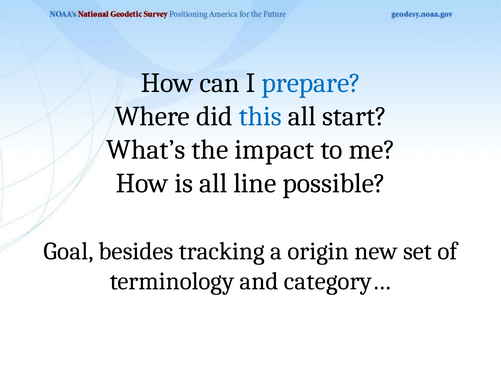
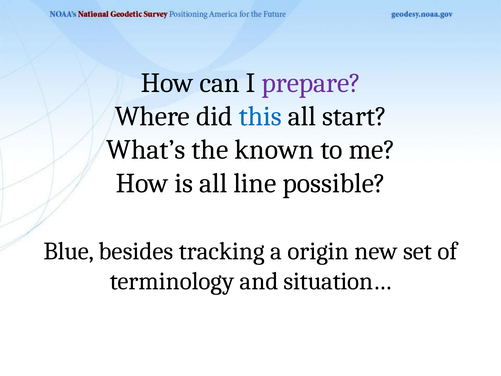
prepare colour: blue -> purple (311, 83)
impact: impact -> known (274, 150)
Goal: Goal -> Blue (69, 251)
category…: category… -> situation… (338, 281)
